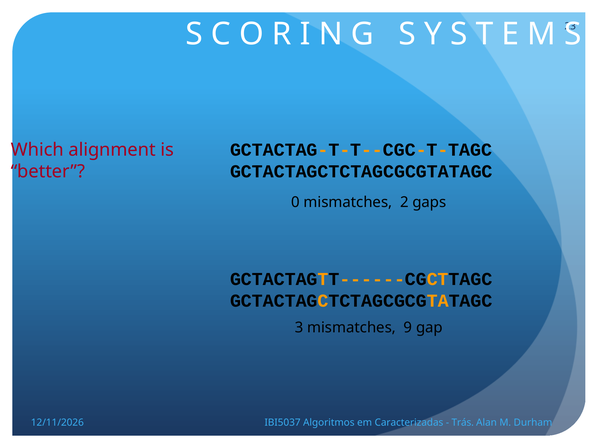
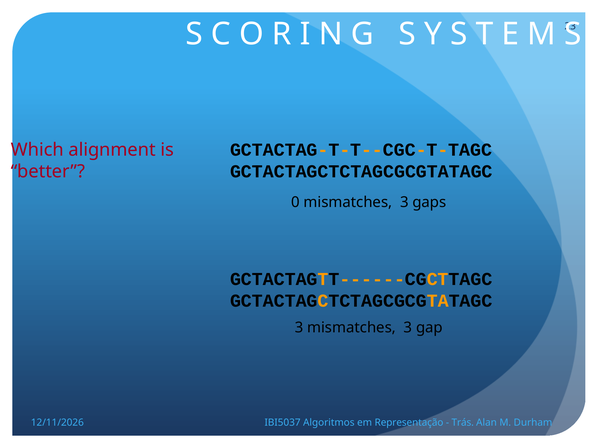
0 mismatches 2: 2 -> 3 (404, 202)
3 mismatches 9: 9 -> 3 (408, 328)
Caracterizadas: Caracterizadas -> Representação (409, 423)
